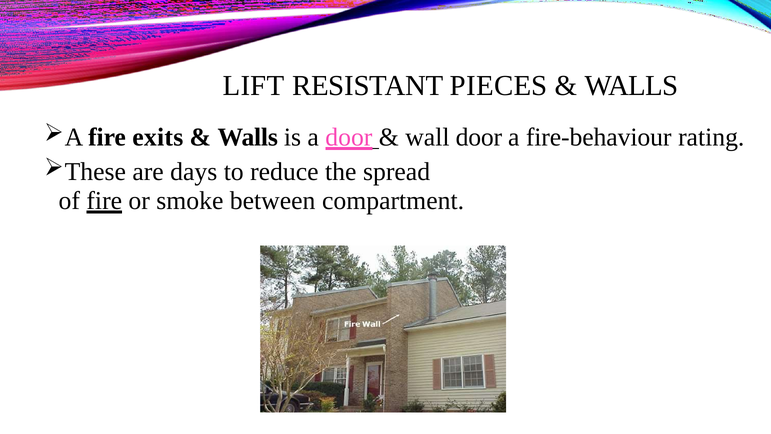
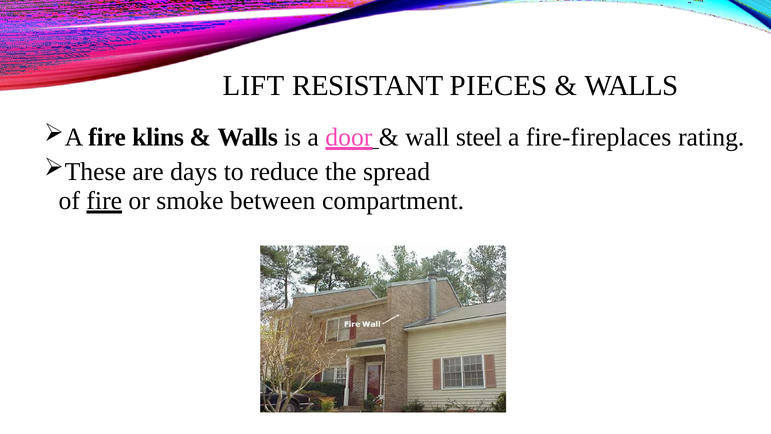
exits: exits -> klins (158, 137)
wall door: door -> steel (479, 137)
fire-behaviour: fire-behaviour -> fire-fireplaces (599, 137)
